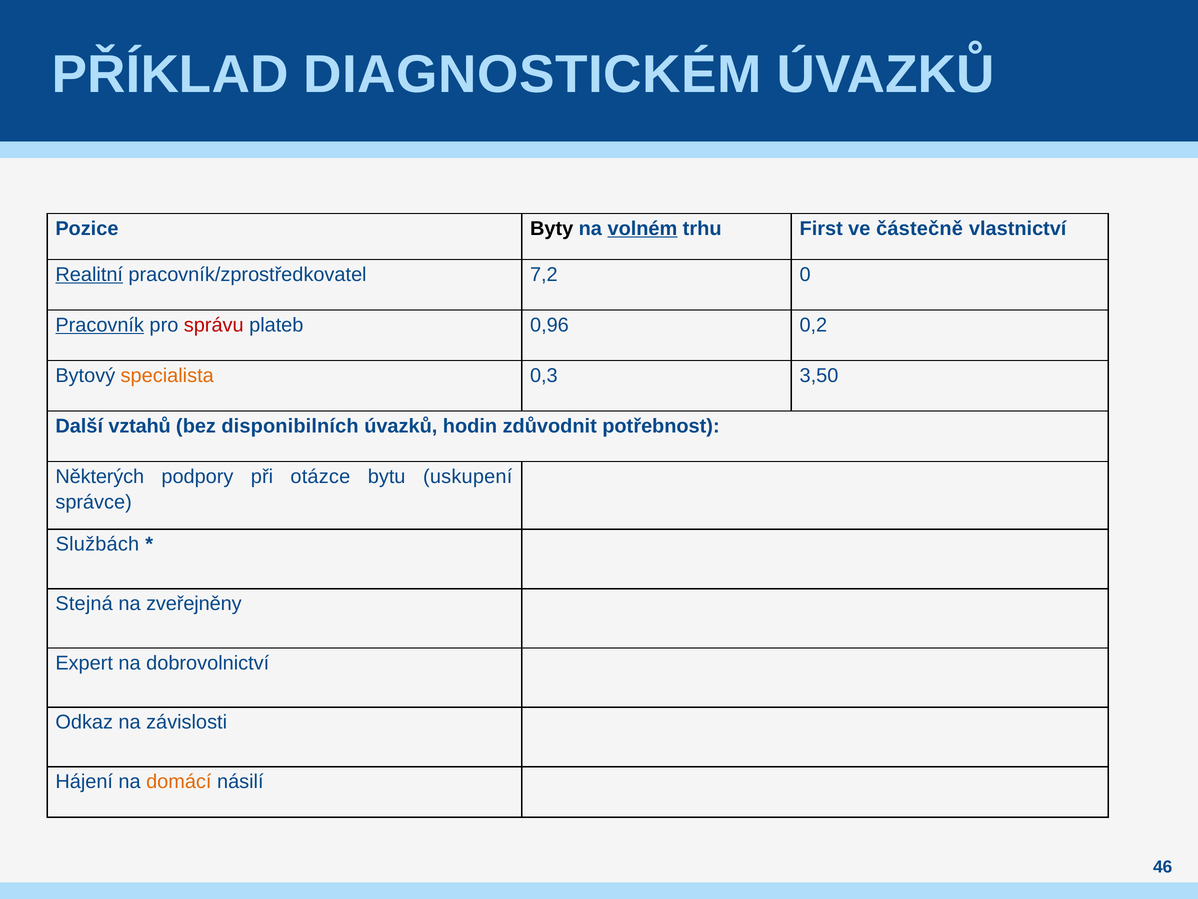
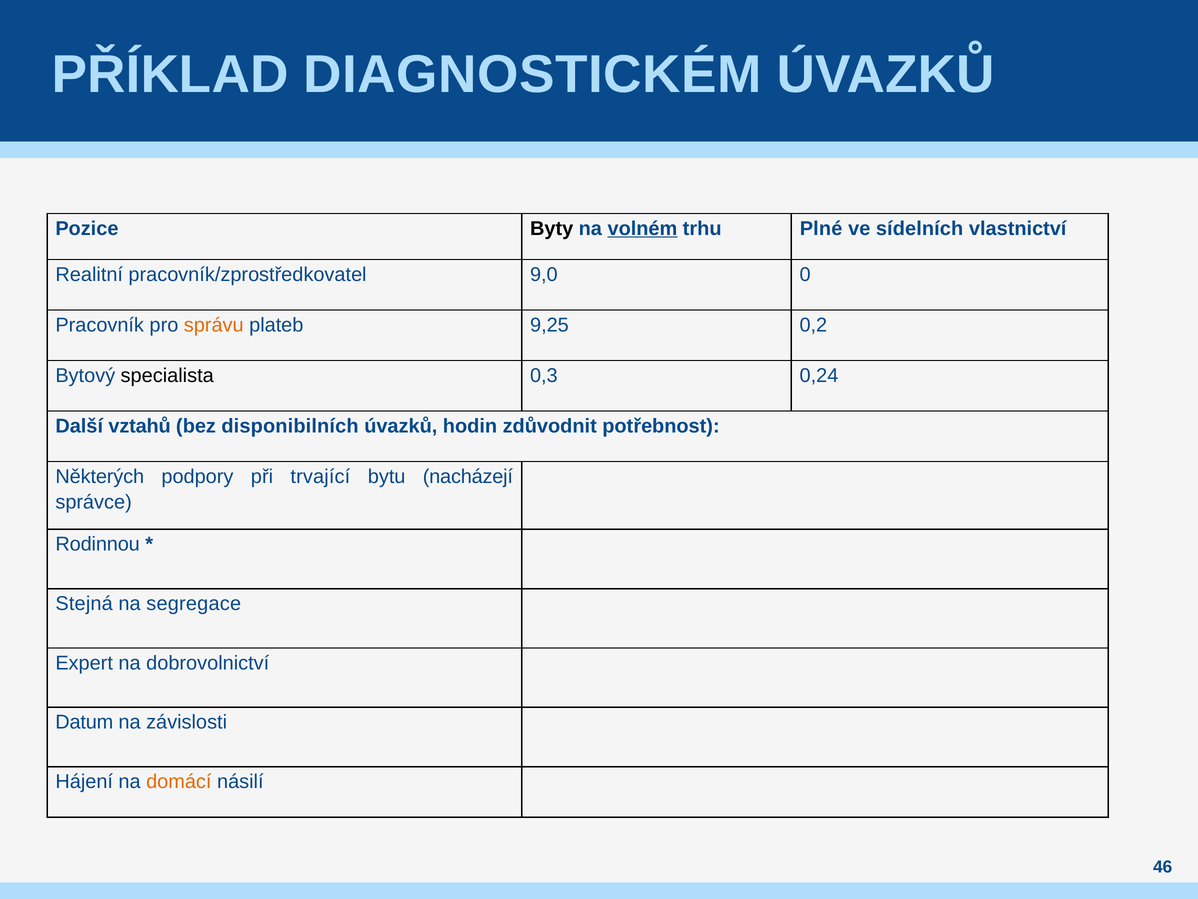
First: First -> Plné (821, 228)
částečně: částečně -> sídelních (920, 228)
Realitní underline: present -> none (89, 274)
7,2: 7,2 -> 9,0 (544, 274)
Pracovník underline: present -> none (100, 325)
správu colour: red -> orange (214, 325)
0,96: 0,96 -> 9,25 (549, 325)
specialista colour: orange -> black (167, 375)
3,50: 3,50 -> 0,24 (819, 375)
otázce: otázce -> trvající (320, 476)
uskupení: uskupení -> nacházejí (468, 476)
Službách: Službách -> Rodinnou (98, 544)
zveřejněny: zveřejněny -> segregace (194, 603)
Odkaz: Odkaz -> Datum (84, 722)
